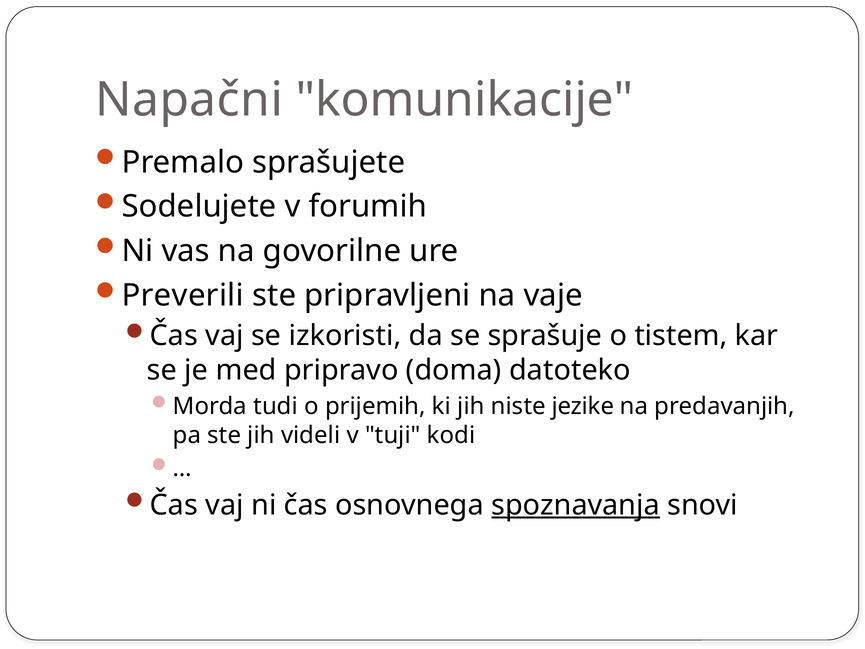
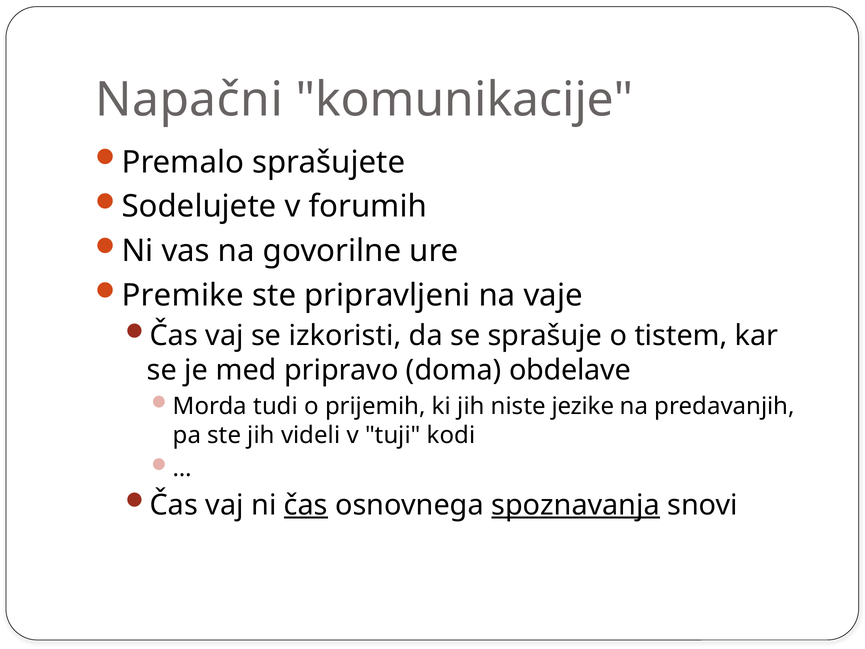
Preverili: Preverili -> Premike (183, 295)
datoteko: datoteko -> obdelave (570, 370)
čas underline: none -> present (306, 505)
